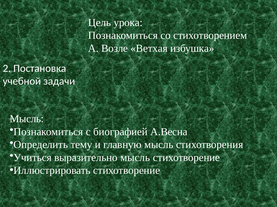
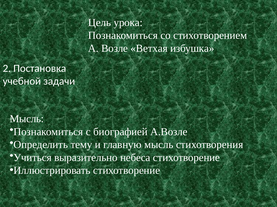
А.Весна: А.Весна -> А.Возле (169, 132)
выразительно мысль: мысль -> небеса (135, 158)
